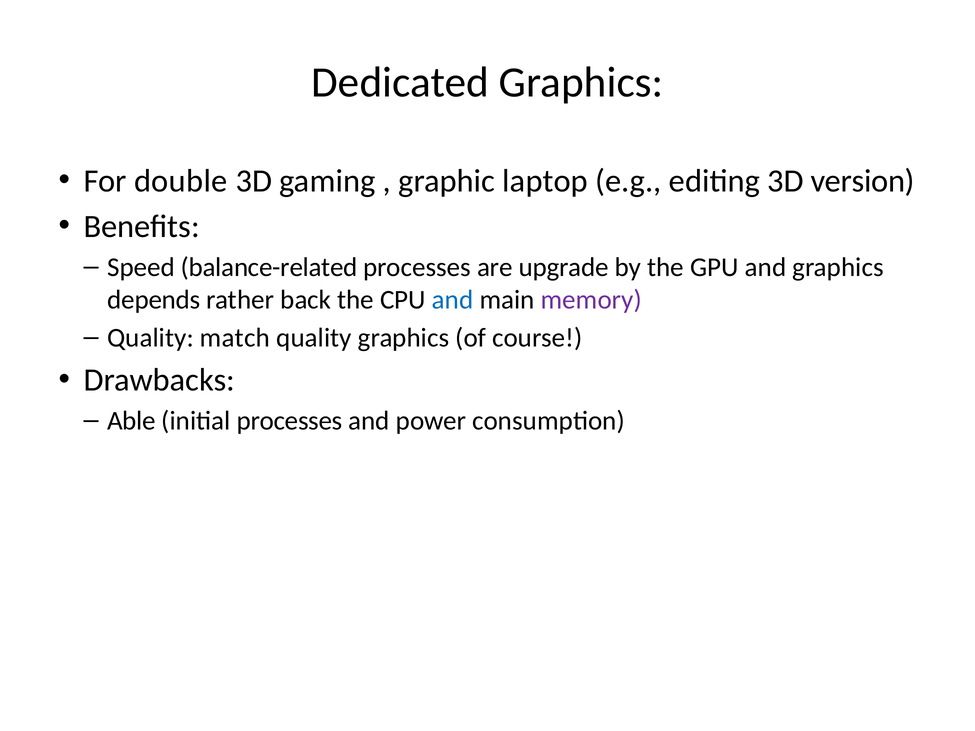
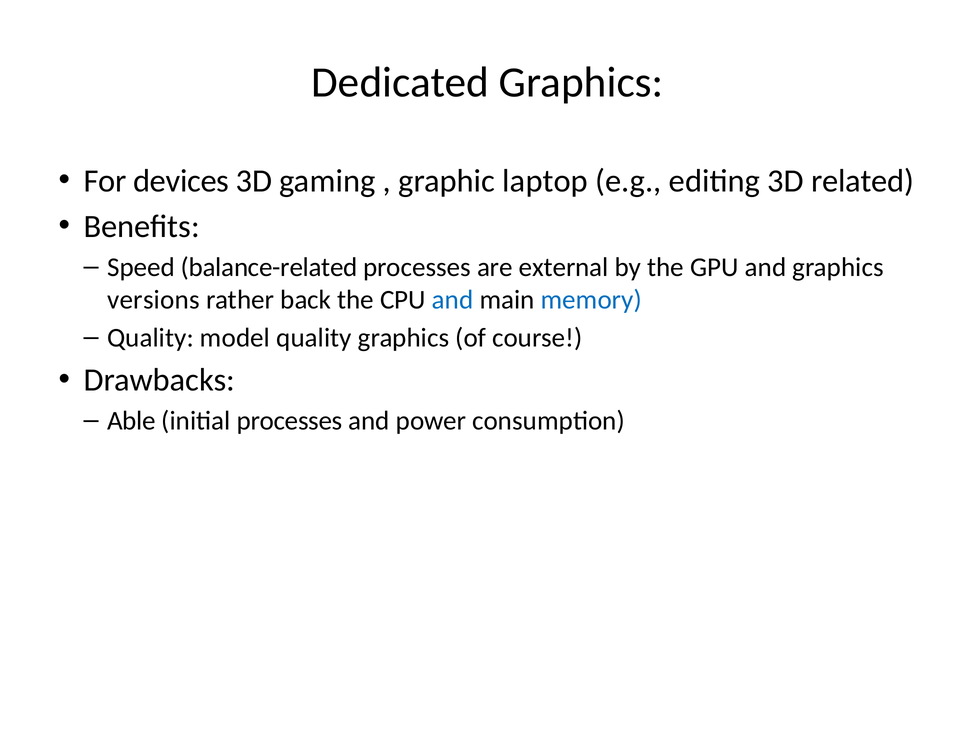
double: double -> devices (181, 181)
version: version -> related (863, 181)
upgrade: upgrade -> external (564, 267)
depends: depends -> versions (154, 300)
memory colour: purple -> blue (591, 300)
match: match -> model (235, 338)
